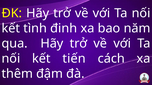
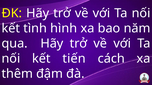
đinh: đinh -> hình (64, 28)
